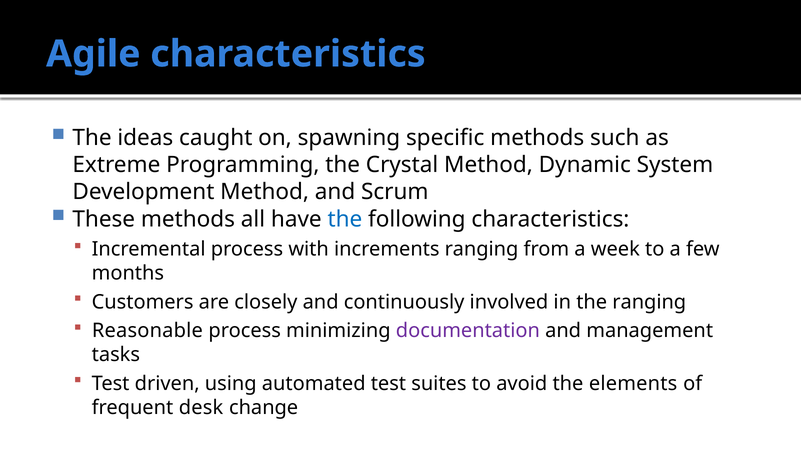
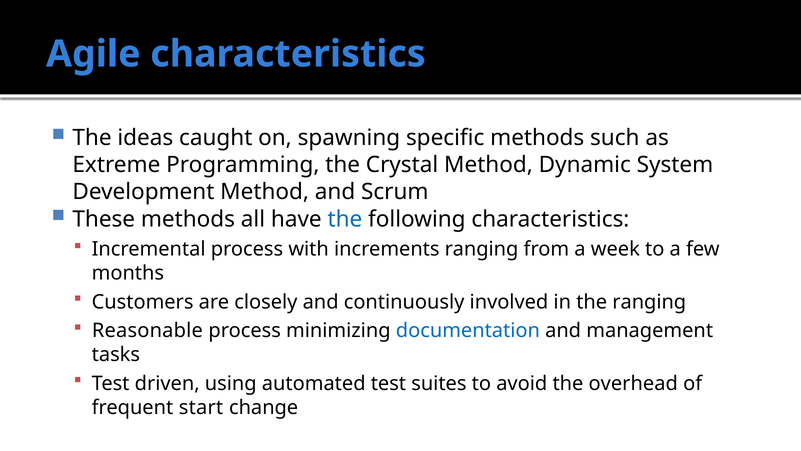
documentation colour: purple -> blue (468, 330)
elements: elements -> overhead (633, 383)
desk: desk -> start (201, 407)
